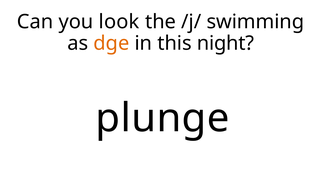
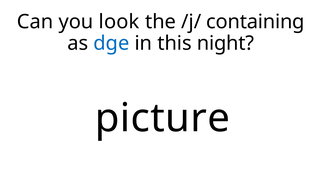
swimming: swimming -> containing (255, 22)
dge colour: orange -> blue (111, 43)
plunge: plunge -> picture (162, 119)
